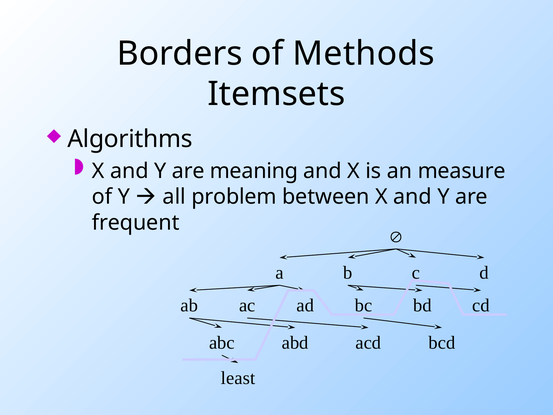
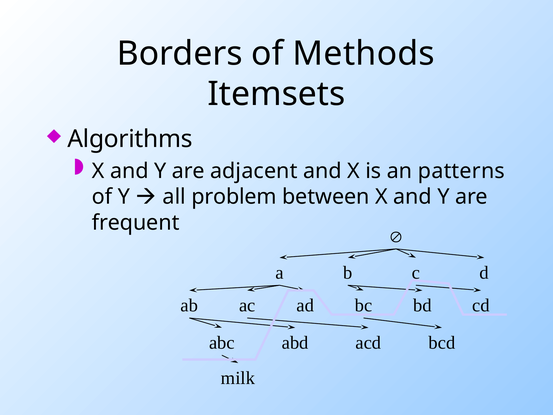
meaning: meaning -> adjacent (254, 171)
measure: measure -> patterns (461, 171)
least: least -> milk (238, 378)
